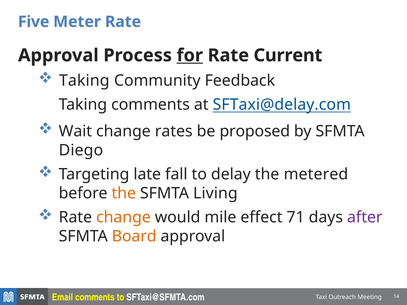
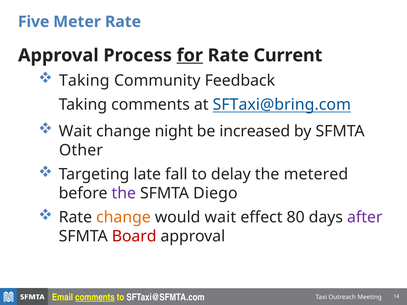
SFTaxi@delay.com: SFTaxi@delay.com -> SFTaxi@bring.com (282, 105)
rates: rates -> night (174, 131)
proposed: proposed -> increased (255, 131)
Diego: Diego -> Other (81, 150)
the colour: orange -> purple (124, 194)
Living: Living -> Diego (215, 194)
would mile: mile -> wait (220, 218)
71: 71 -> 80 (296, 218)
Board colour: orange -> red (134, 237)
comments underline: none -> present (95, 298)
